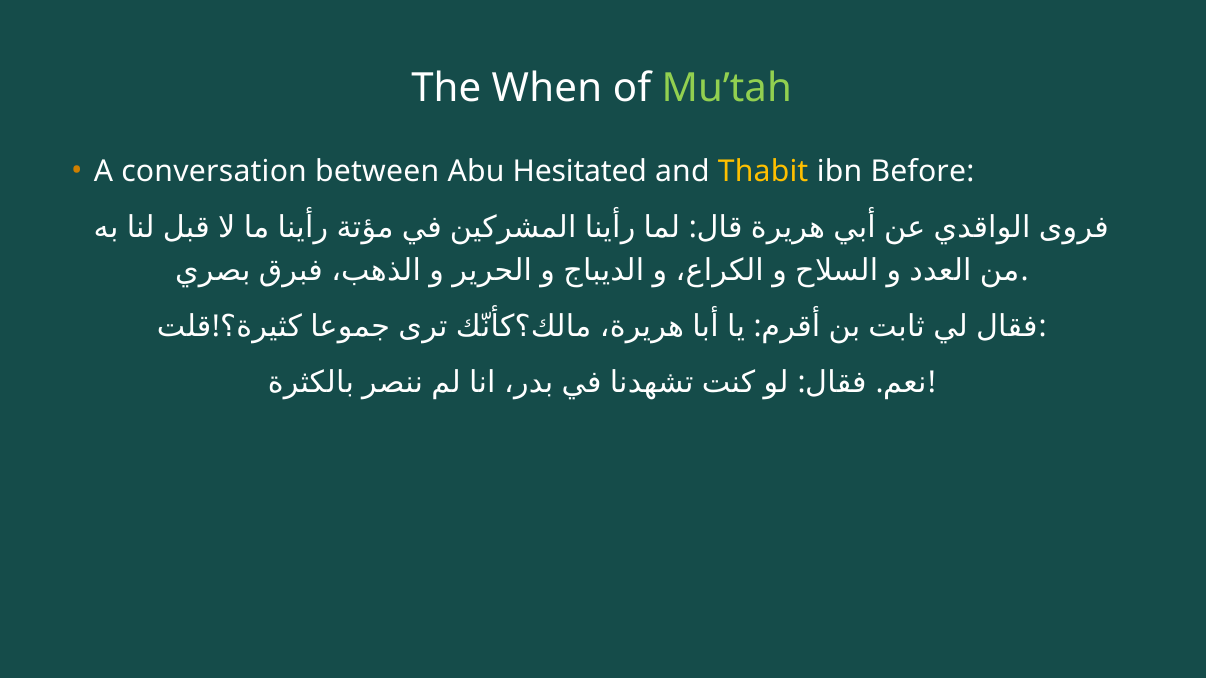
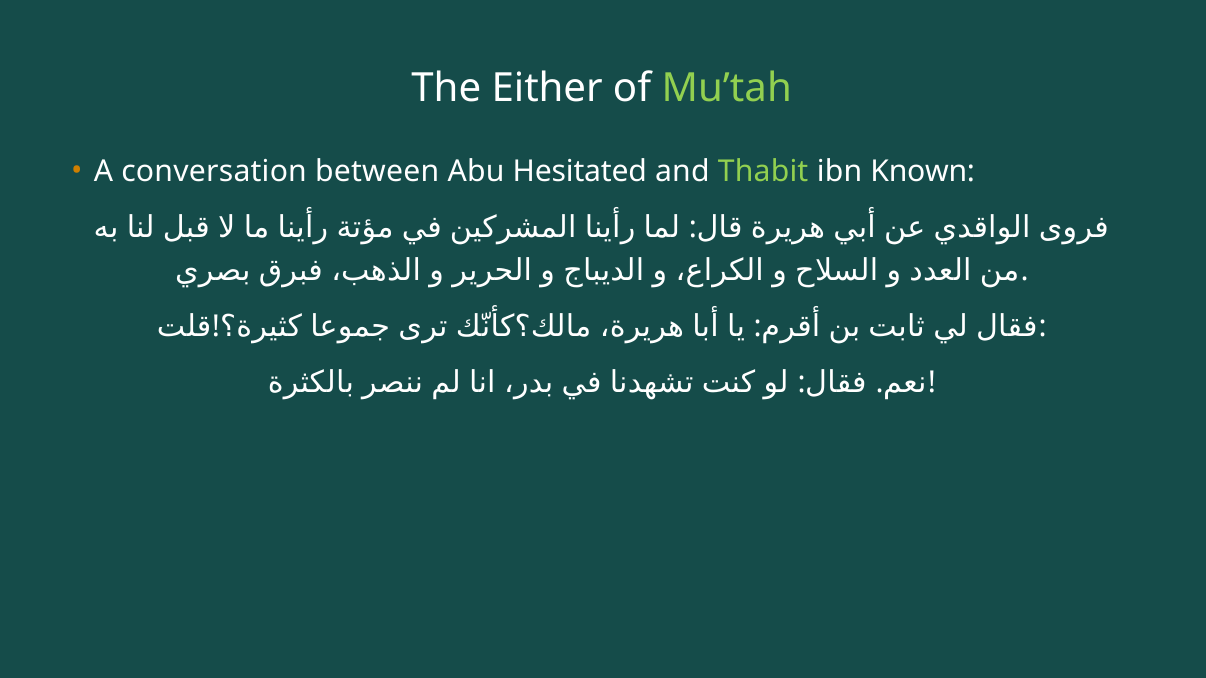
When: When -> Either (547, 88)
Thabit colour: yellow -> light green (763, 171)
Before: Before -> Known (923, 171)
